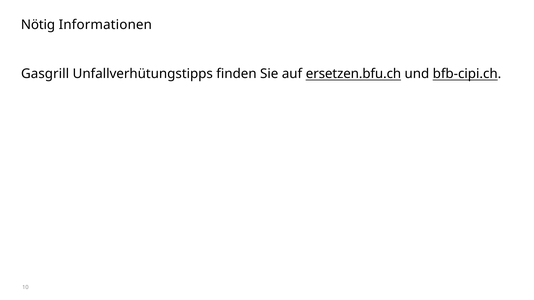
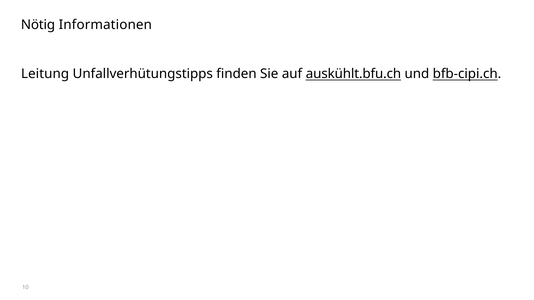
Gasgrill: Gasgrill -> Leitung (45, 74)
ersetzen.bfu.ch: ersetzen.bfu.ch -> auskühlt.bfu.ch (353, 74)
